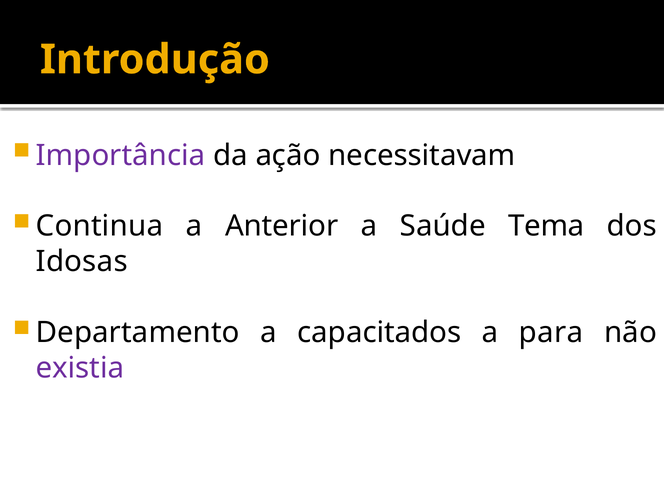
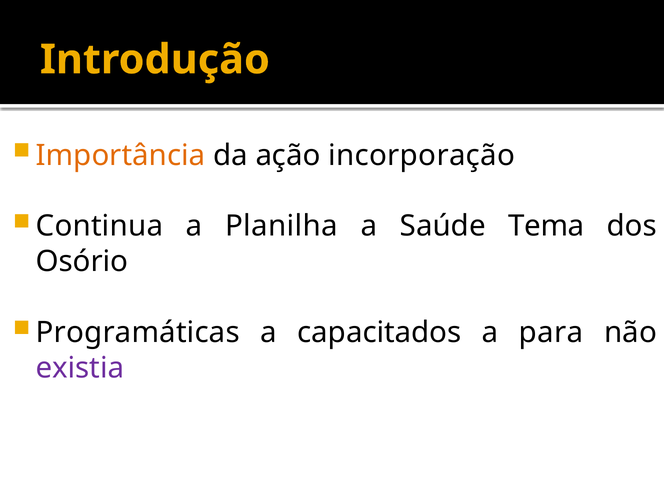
Importância colour: purple -> orange (121, 155)
necessitavam: necessitavam -> incorporação (422, 155)
Anterior: Anterior -> Planilha (281, 226)
Idosas: Idosas -> Osório (82, 262)
Departamento: Departamento -> Programáticas (138, 333)
